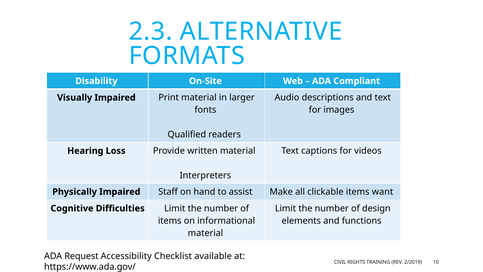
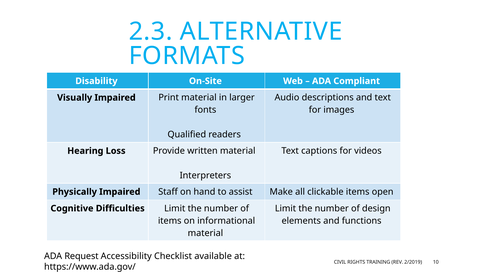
want: want -> open (383, 192)
